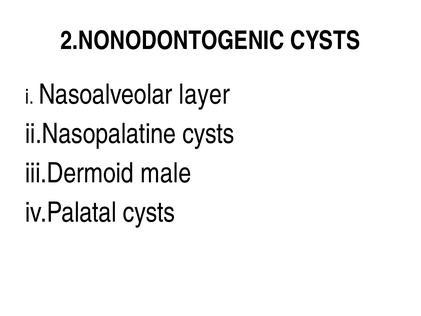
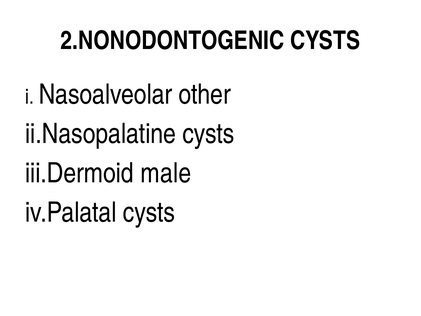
layer: layer -> other (205, 95)
